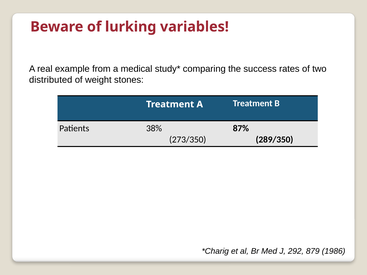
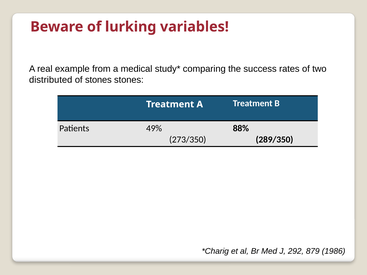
of weight: weight -> stones (98, 80)
38%: 38% -> 49% (154, 128)
87%: 87% -> 88% (241, 128)
